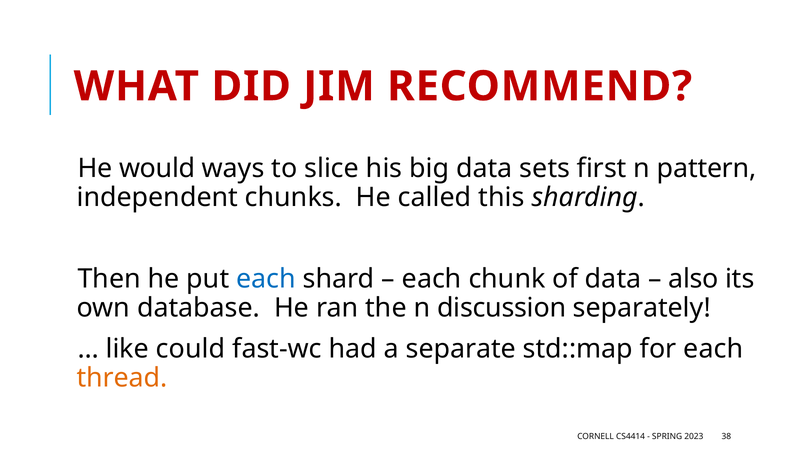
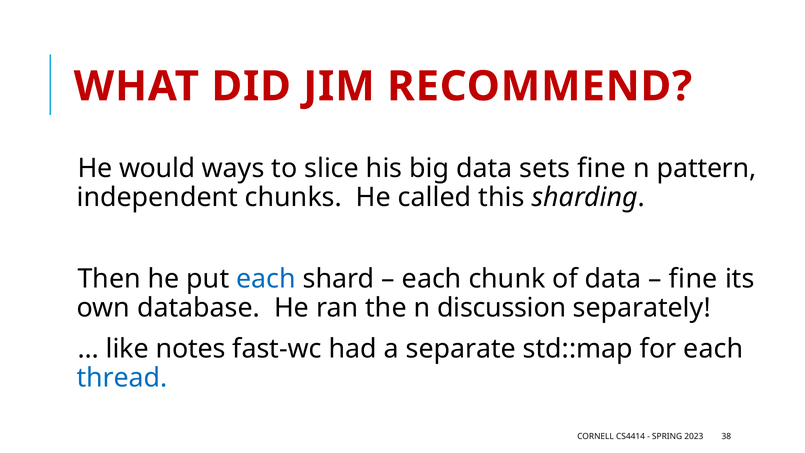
sets first: first -> fine (602, 168)
also: also -> fine (693, 279)
could: could -> notes (191, 349)
thread colour: orange -> blue (122, 378)
